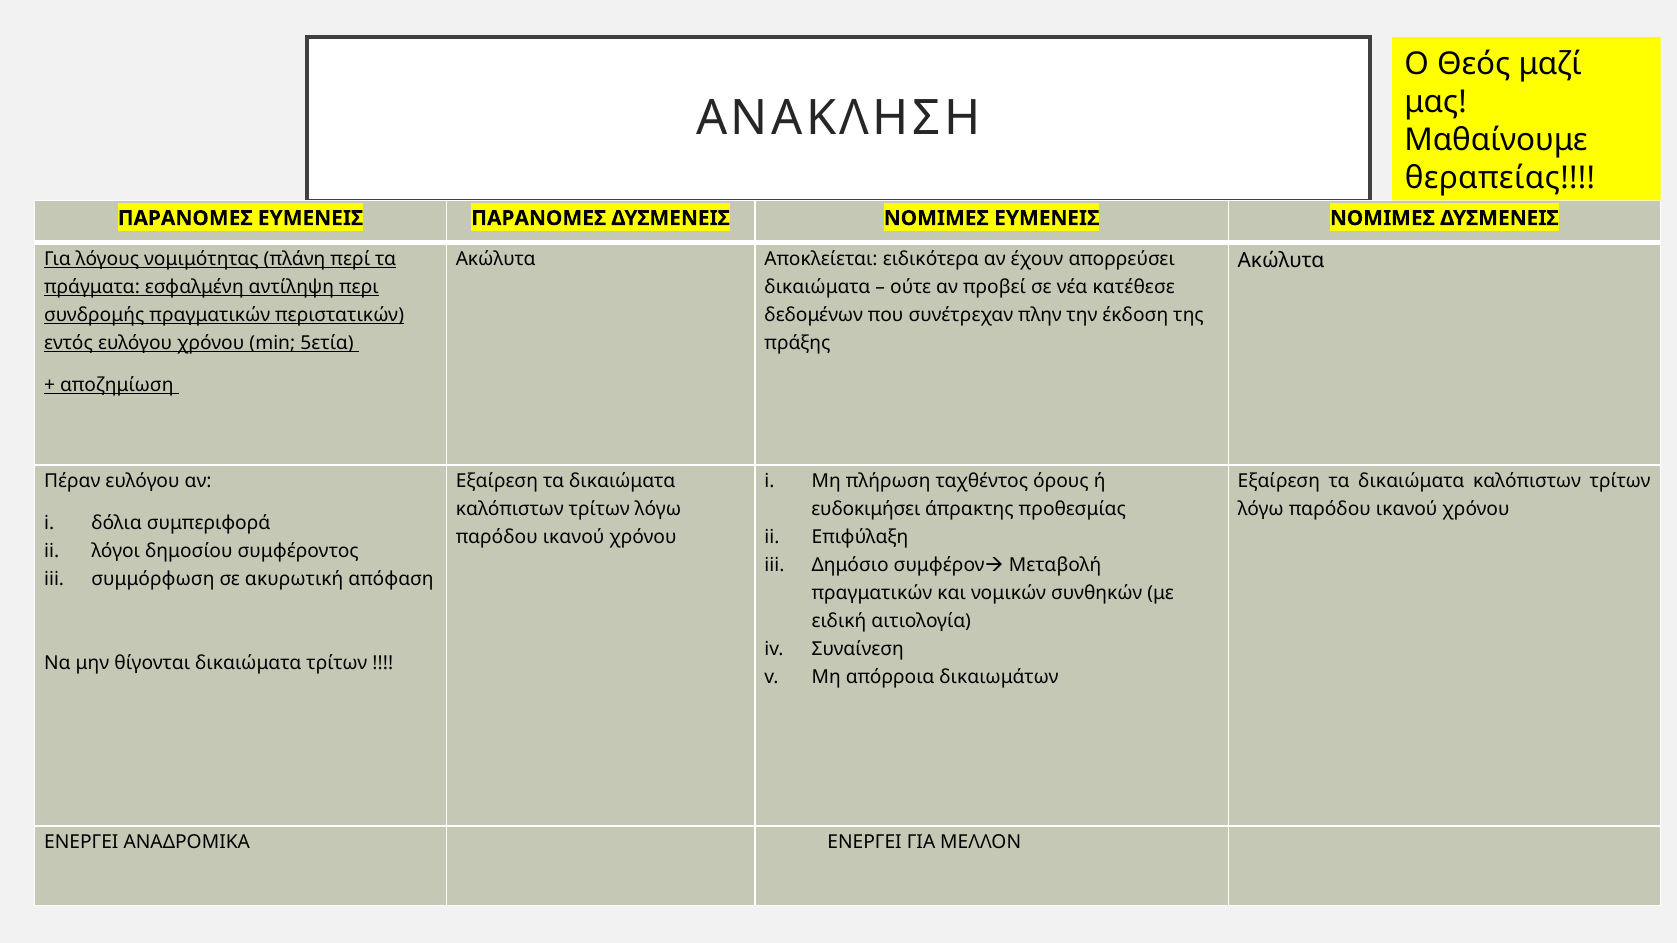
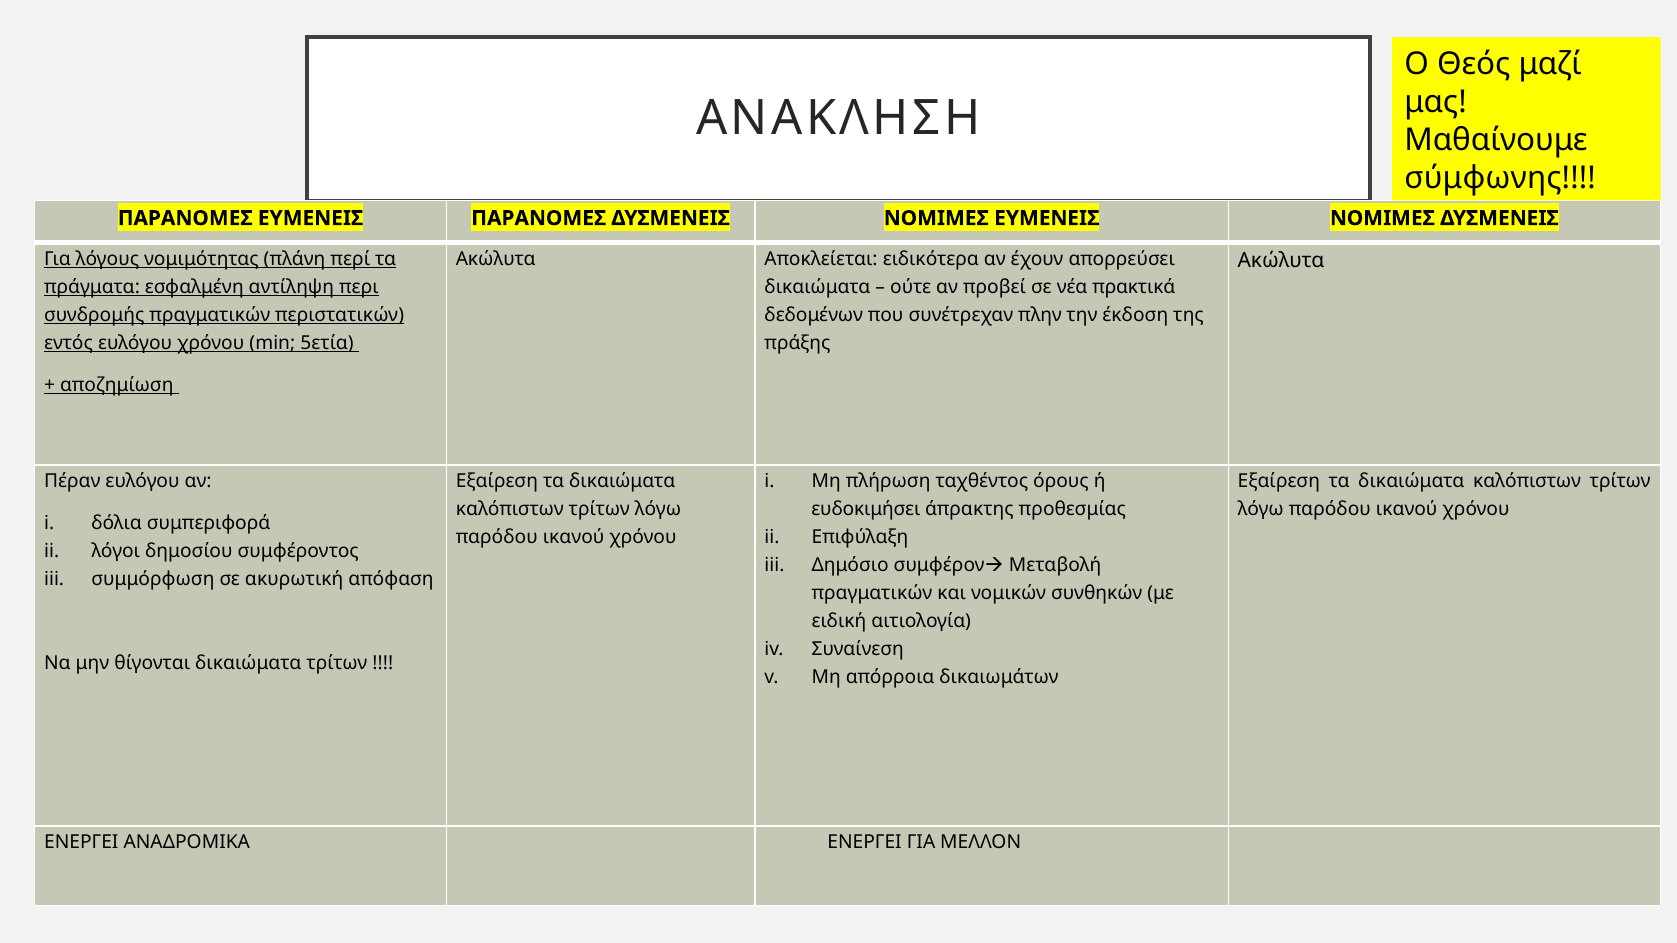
θεραπείας: θεραπείας -> σύμφωνης (1500, 178)
κατέθεσε: κατέθεσε -> πρακτικά (1134, 287)
